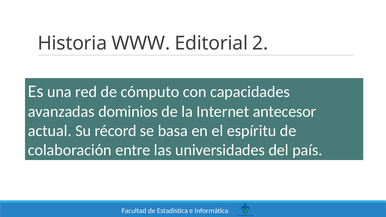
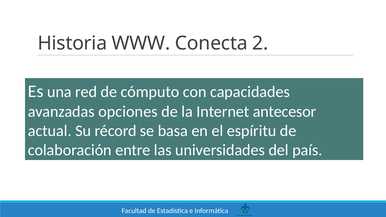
Editorial: Editorial -> Conecta (211, 43)
dominios: dominios -> opciones (128, 112)
